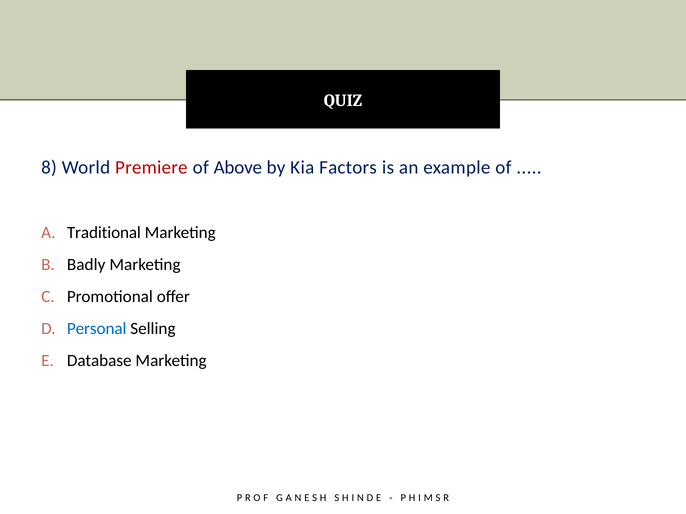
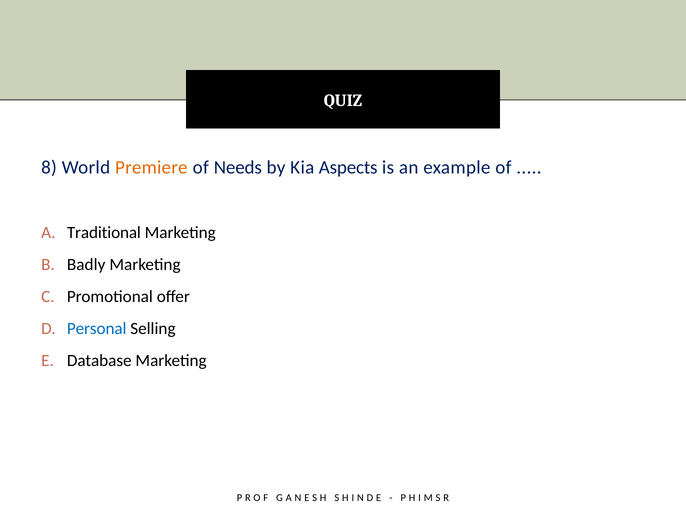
Premiere colour: red -> orange (151, 168)
Above: Above -> Needs (238, 168)
Factors: Factors -> Aspects (348, 168)
